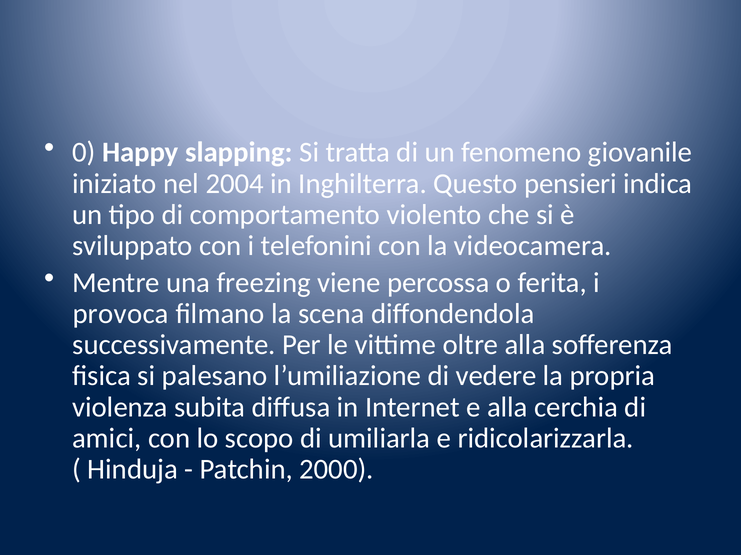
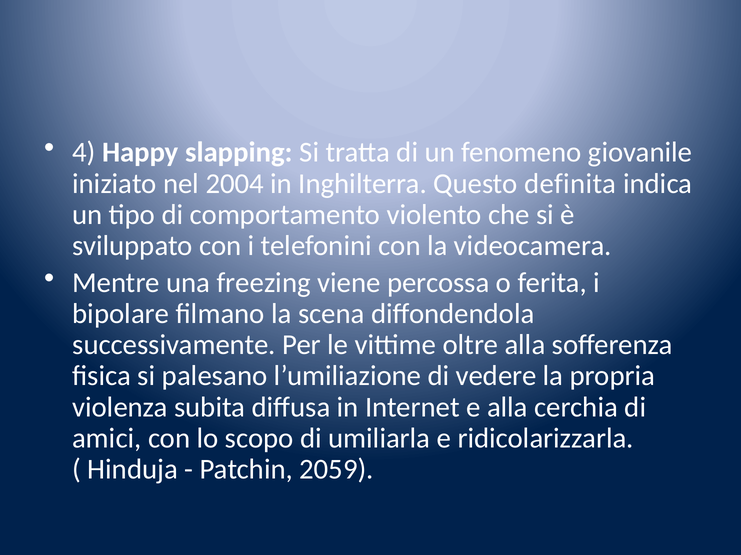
0: 0 -> 4 (84, 153)
pensieri: pensieri -> definita (570, 184)
provoca: provoca -> bipolare (121, 314)
2000: 2000 -> 2059 (336, 470)
